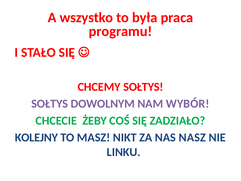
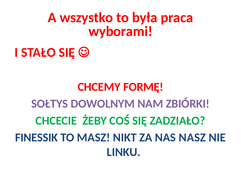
programu: programu -> wyborami (121, 31)
CHCEMY SOŁTYS: SOŁTYS -> FORMĘ (143, 87)
WYBÓR: WYBÓR -> ZBIÓRKI (188, 104)
KOLEJNY: KOLEJNY -> FINESSIK (36, 137)
